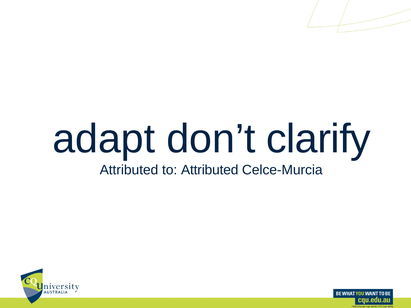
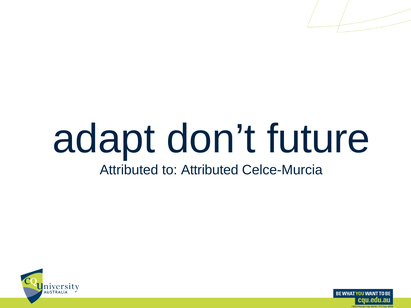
clarify: clarify -> future (318, 139)
